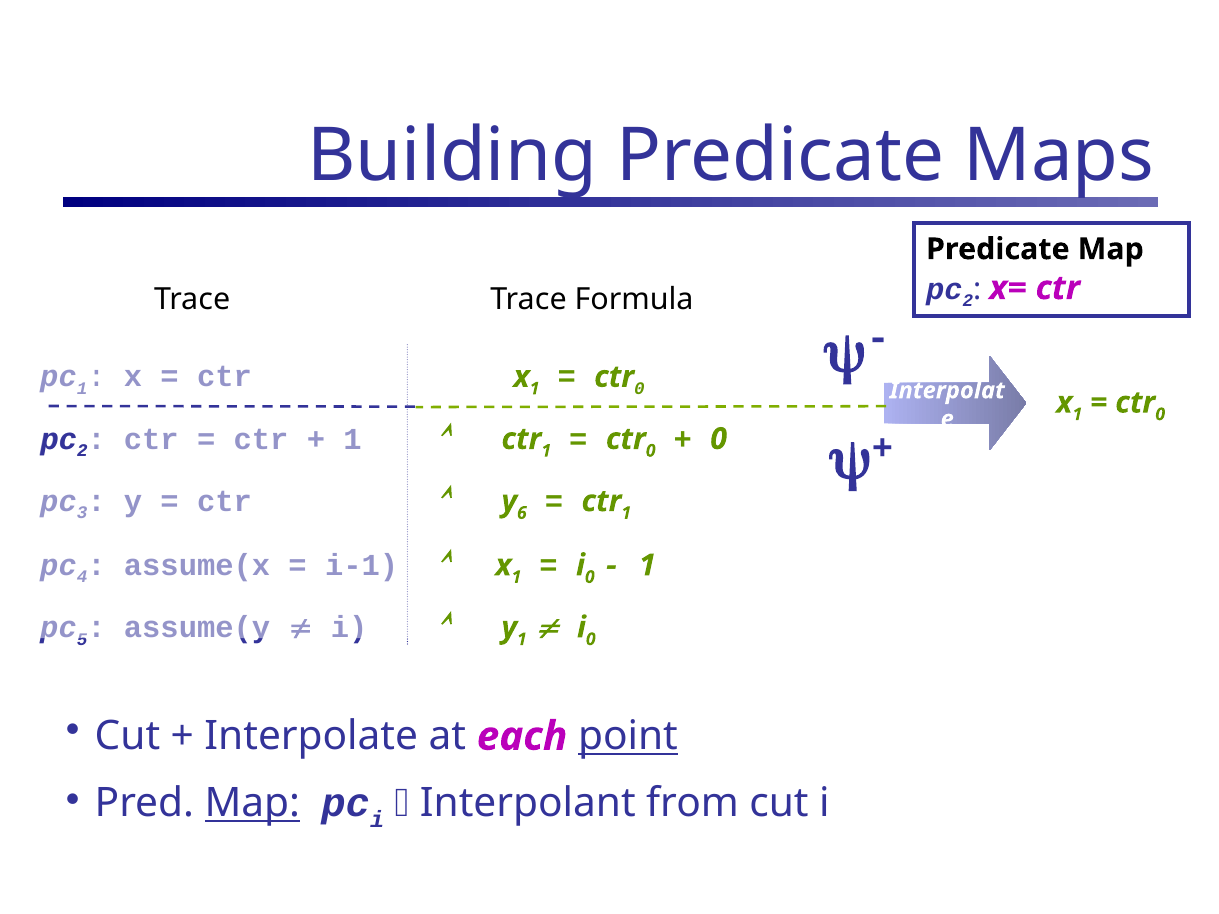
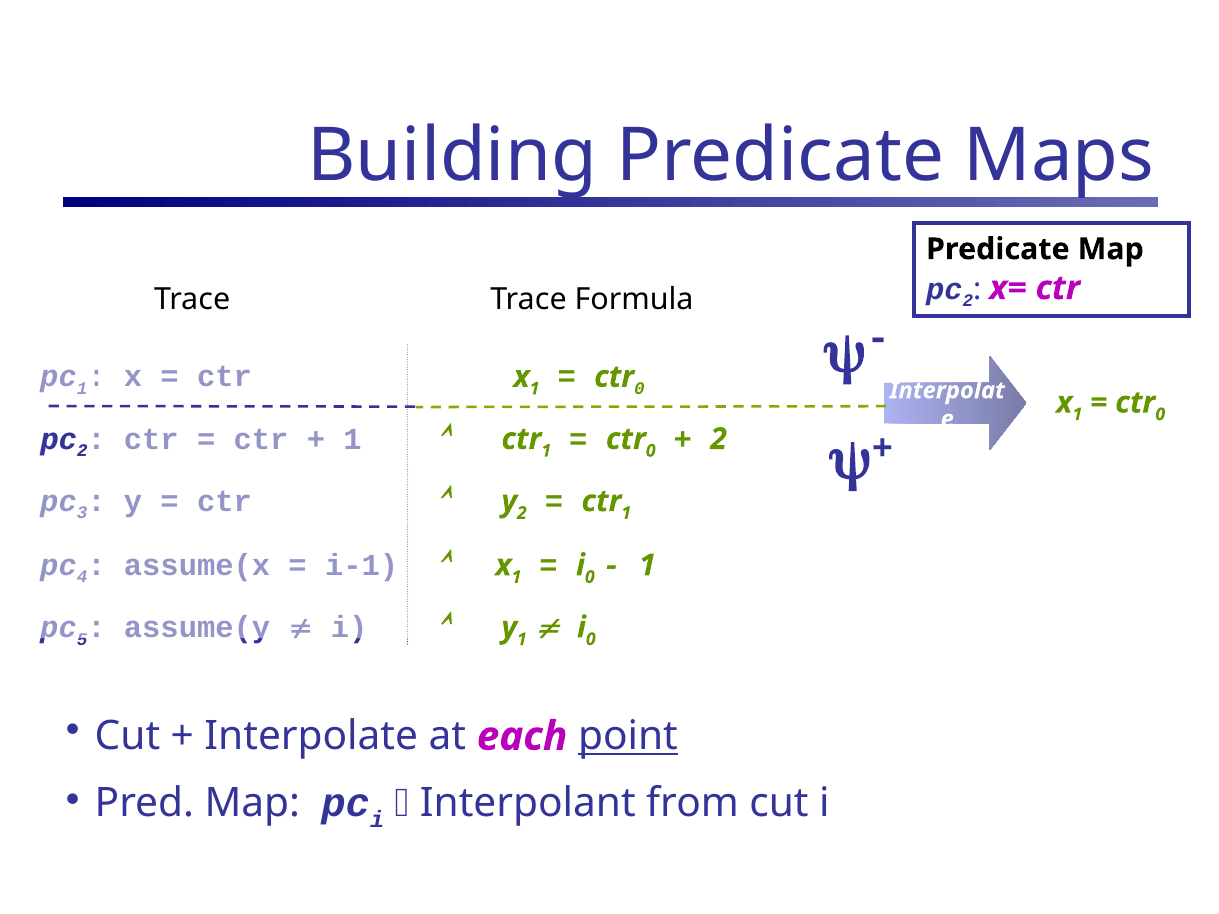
0: 0 -> 2 (719, 439)
y 6: 6 -> 2 (522, 513)
Map underline: present -> none (252, 804)
